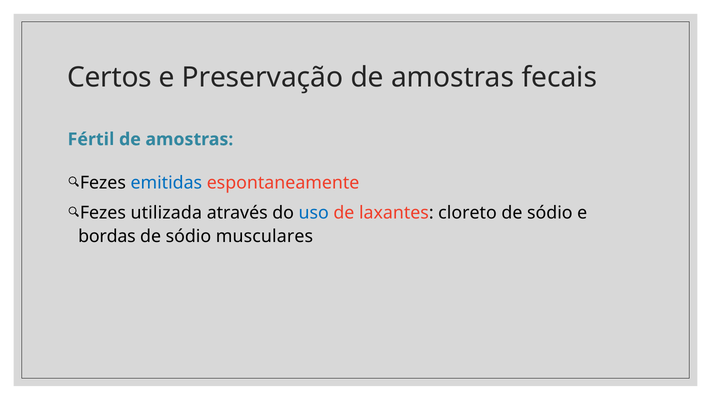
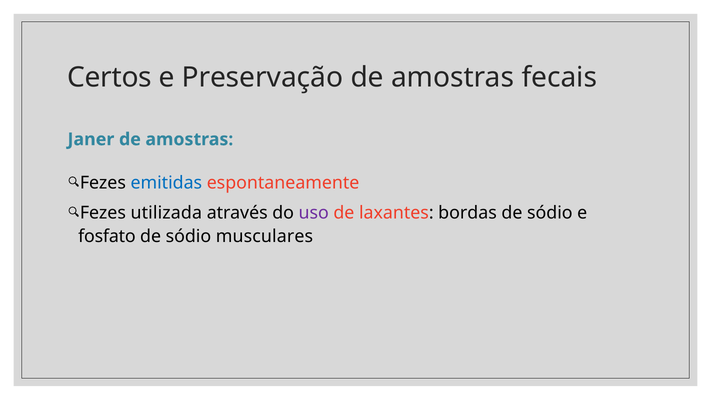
Fértil: Fértil -> Janer (91, 139)
uso colour: blue -> purple (314, 213)
cloreto: cloreto -> bordas (468, 213)
bordas: bordas -> fosfato (107, 236)
